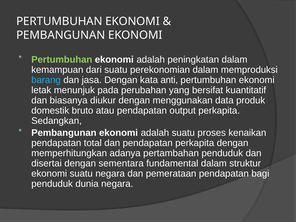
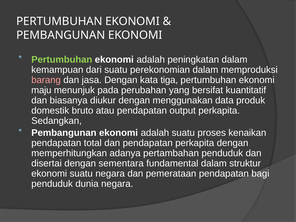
barang colour: light blue -> pink (46, 80)
anti: anti -> tiga (169, 80)
letak: letak -> maju (41, 90)
